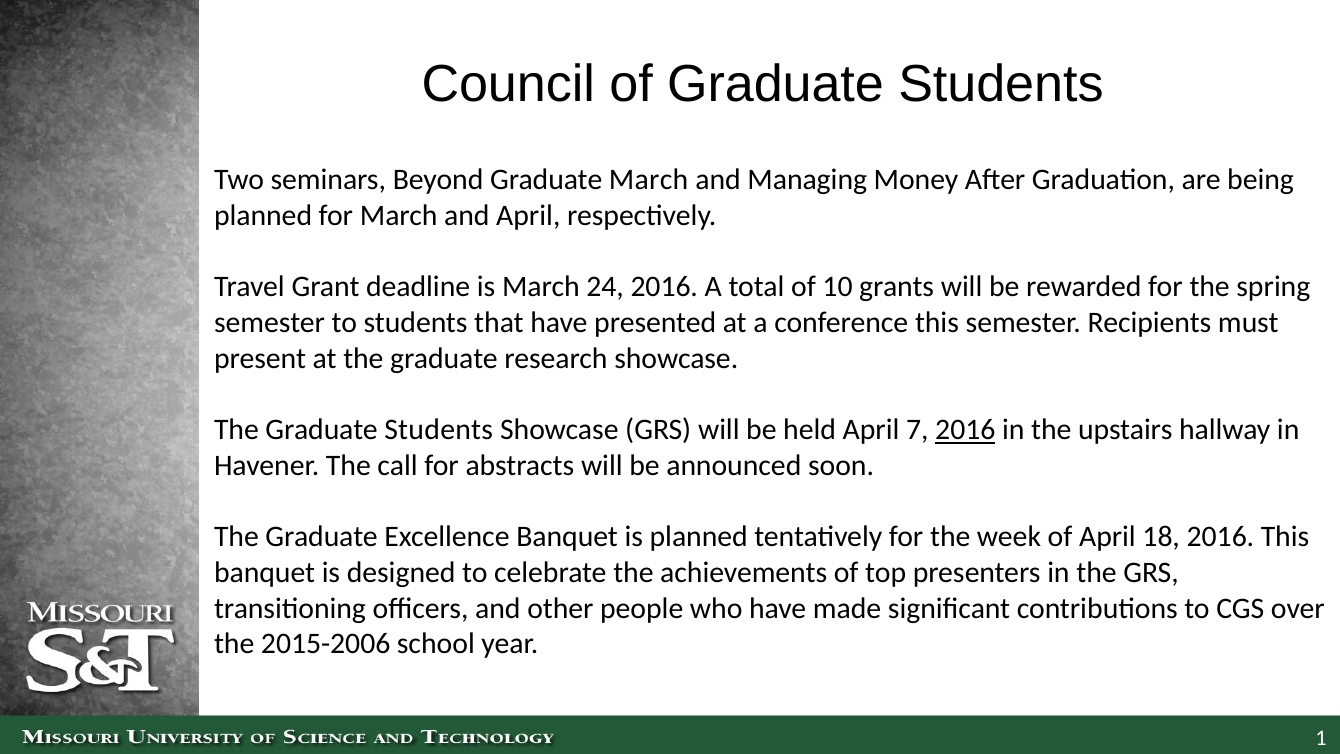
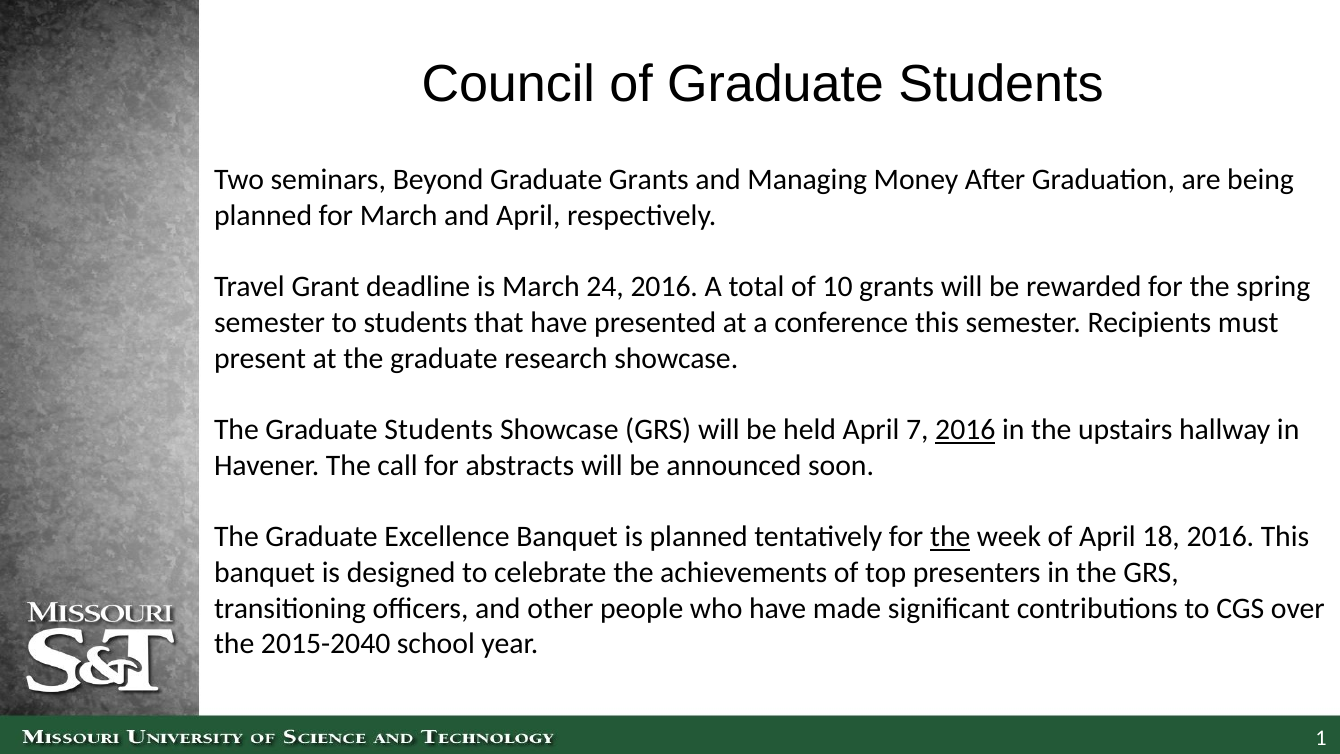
Graduate March: March -> Grants (649, 180)
the underline: none -> present (950, 537)
2015-2006: 2015-2006 -> 2015-2040 (326, 644)
